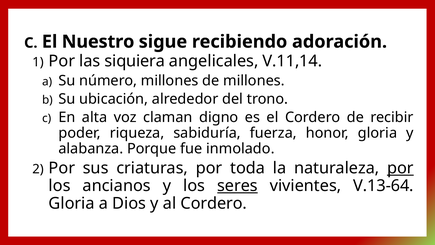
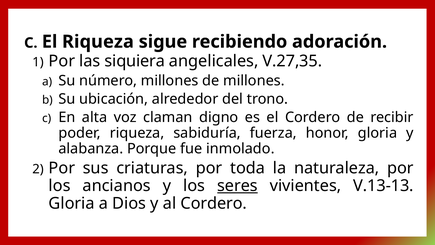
El Nuestro: Nuestro -> Riqueza (98, 42)
V.11,14: V.11,14 -> V.27,35 (292, 61)
por underline: present -> none (400, 168)
V.13-64: V.13-64 -> V.13-13 (383, 186)
